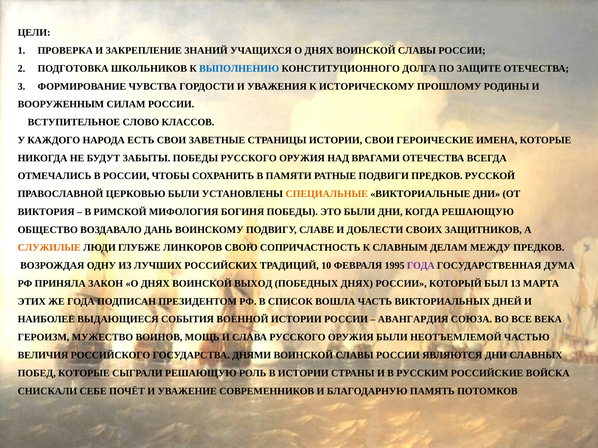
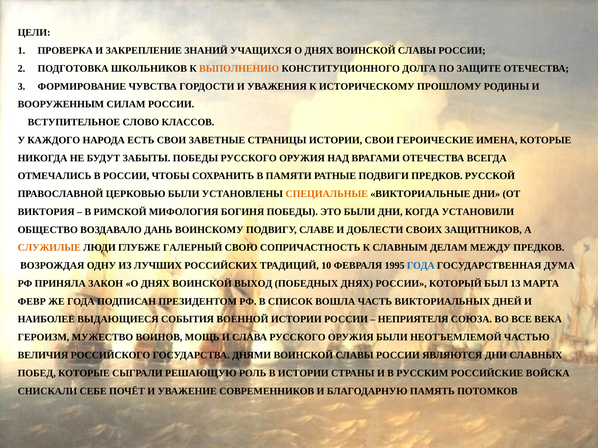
ВЫПОЛНЕНИЮ colour: blue -> orange (239, 69)
КОГДА РЕШАЮЩУЮ: РЕШАЮЩУЮ -> УСТАНОВИЛИ (478, 212)
ЛИНКОРОВ: ЛИНКОРОВ -> ГАЛЕРНЫЙ (193, 248)
ГОДА colour: purple -> blue (421, 266)
ЭТИХ: ЭТИХ -> ФЕВР (32, 302)
АВАНГАРДИЯ: АВАНГАРДИЯ -> НЕПРИЯТЕЛЯ (413, 320)
